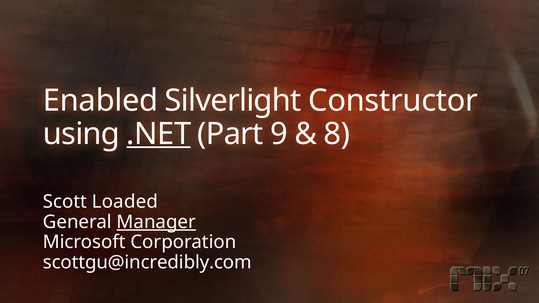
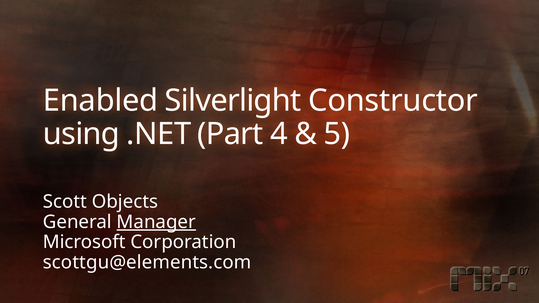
.NET underline: present -> none (159, 134)
9: 9 -> 4 (279, 134)
8: 8 -> 5 (337, 134)
Loaded: Loaded -> Objects (125, 202)
scottgu@incredibly.com: scottgu@incredibly.com -> scottgu@elements.com (147, 263)
